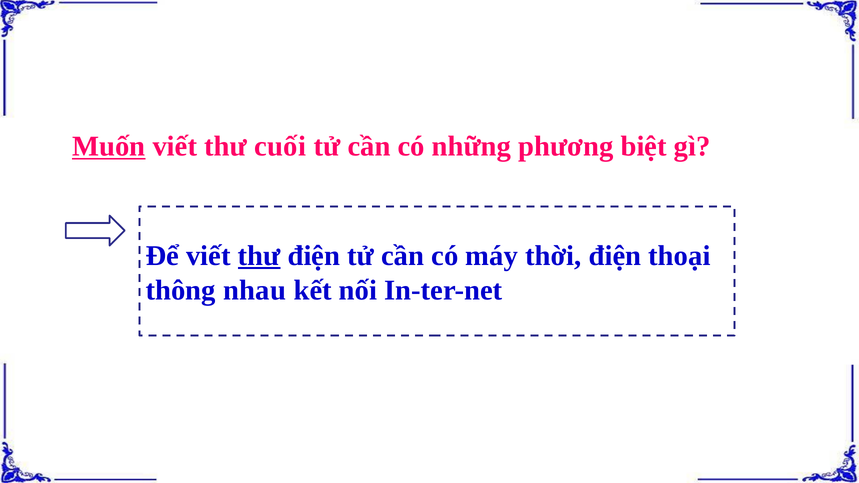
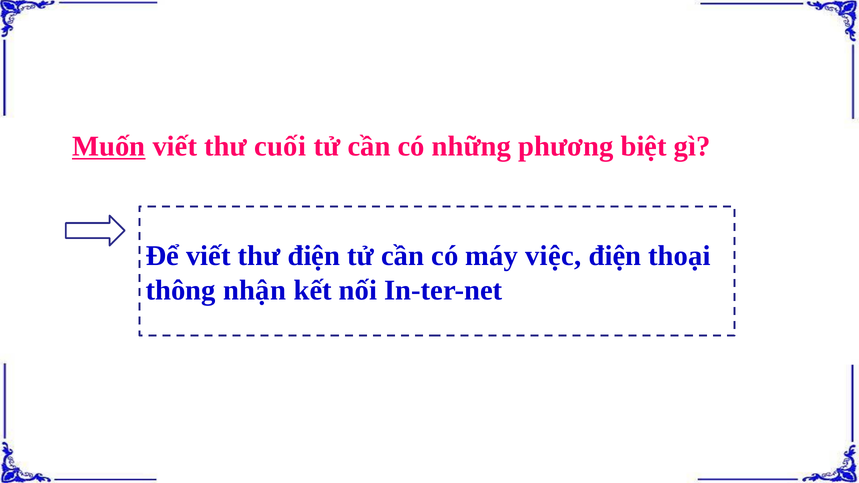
thư underline: present -> none (259, 256)
thời: thời -> việc (553, 256)
nhau: nhau -> nhận (255, 290)
